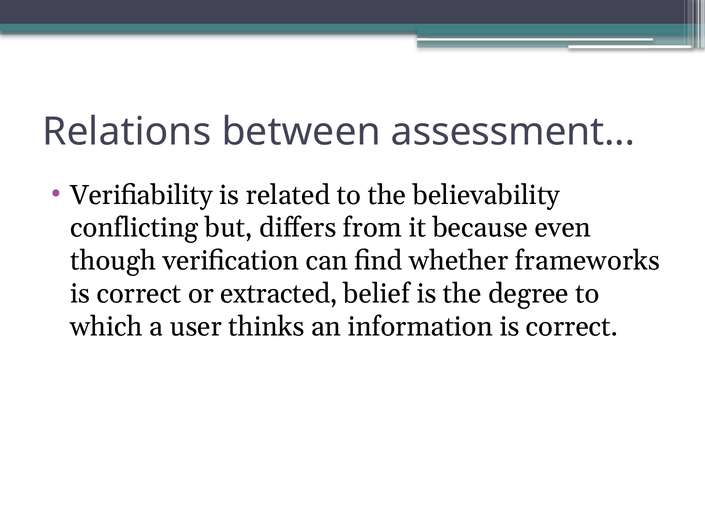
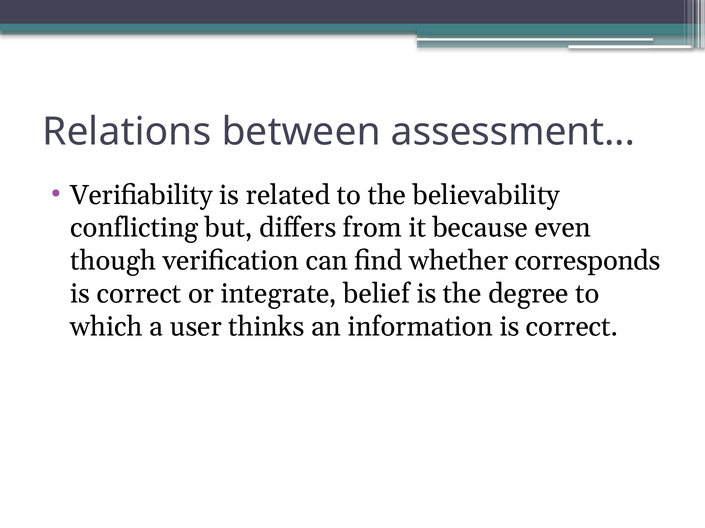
frameworks: frameworks -> corresponds (588, 261)
extracted: extracted -> integrate (279, 294)
